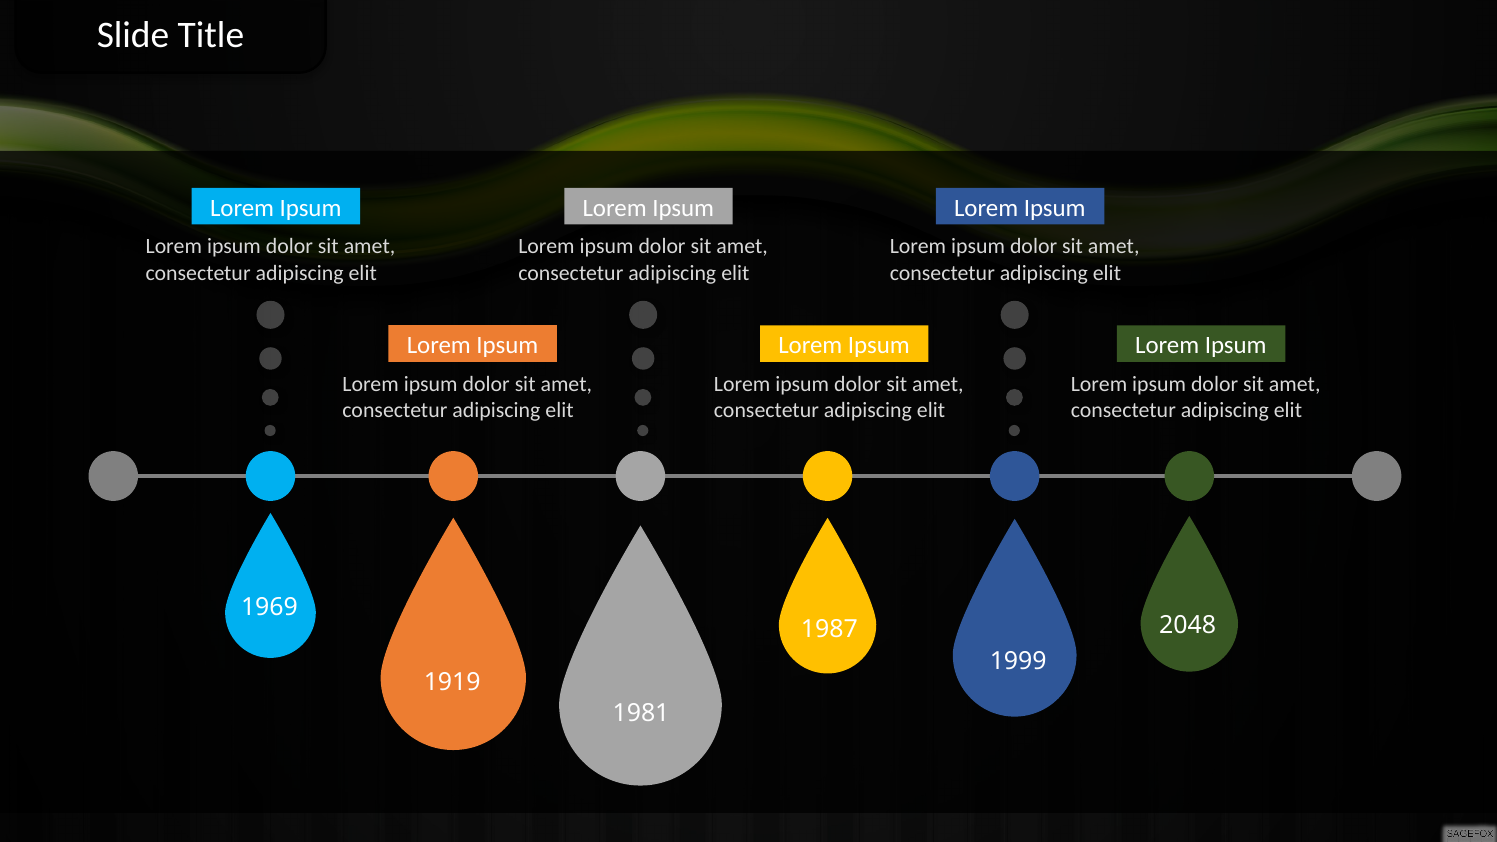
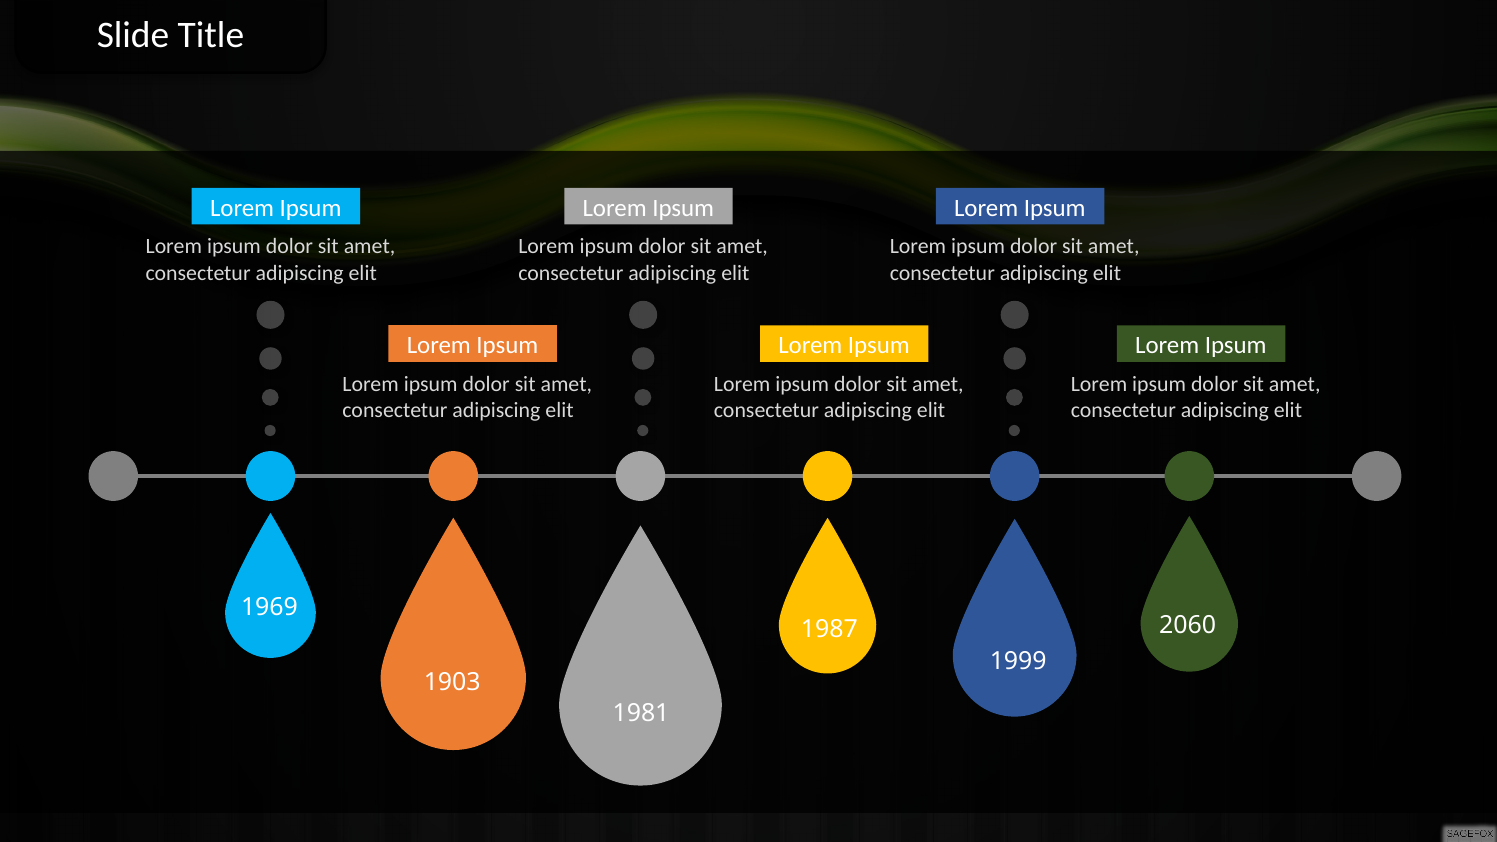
2048: 2048 -> 2060 (1188, 625)
1919: 1919 -> 1903 (452, 682)
